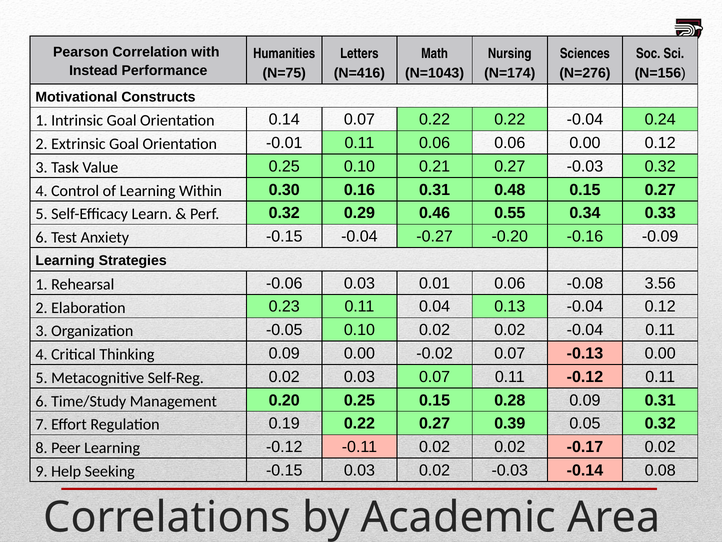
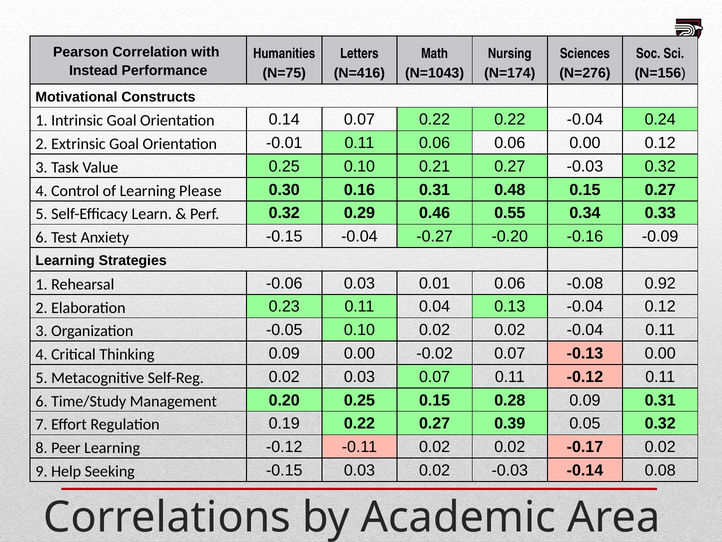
Within: Within -> Please (200, 191)
3.56: 3.56 -> 0.92 (660, 283)
